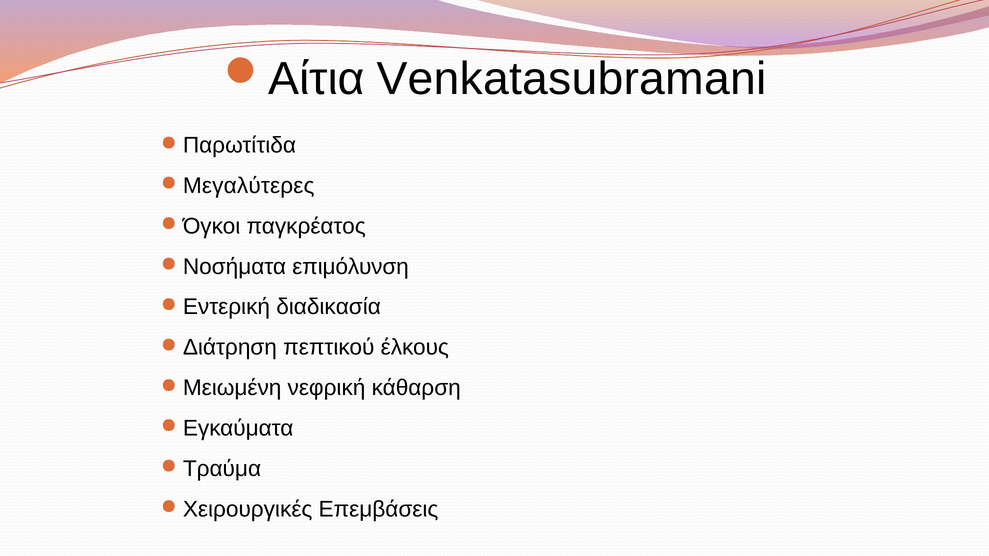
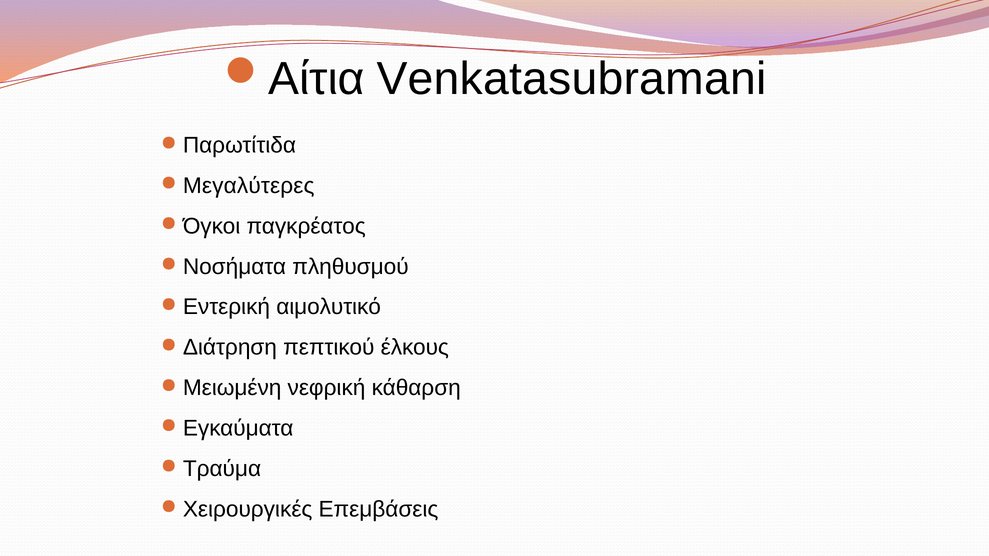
επιμόλυνση: επιμόλυνση -> πληθυσμού (351, 267)
διαδικασία: διαδικασία -> αιμολυτικό (329, 307)
